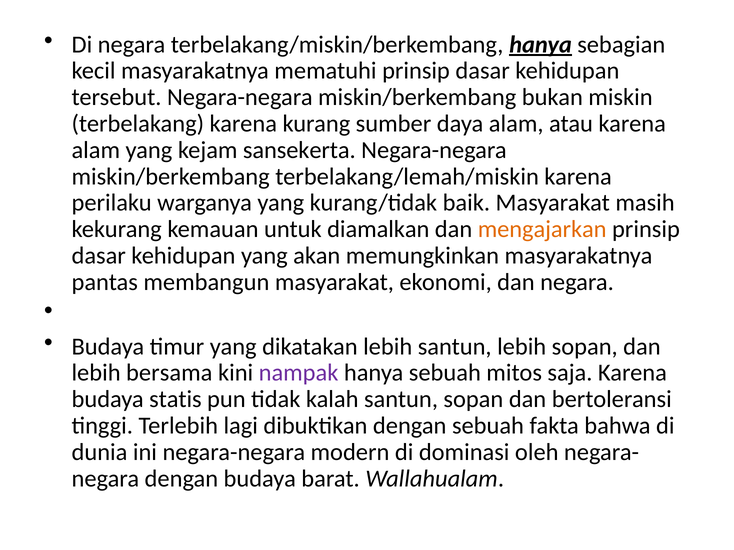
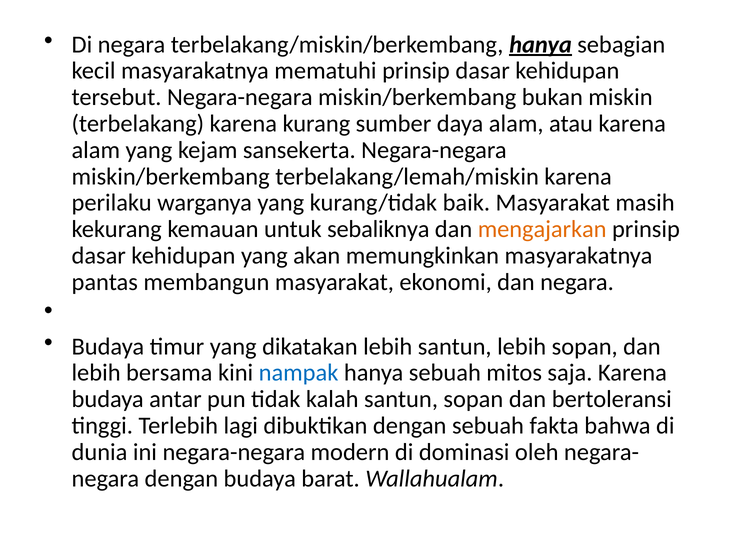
diamalkan: diamalkan -> sebaliknya (378, 229)
nampak colour: purple -> blue (299, 373)
statis: statis -> antar (175, 400)
